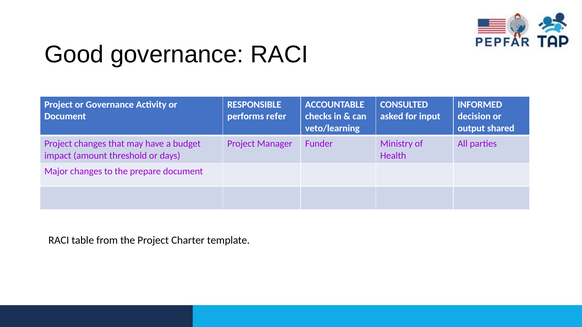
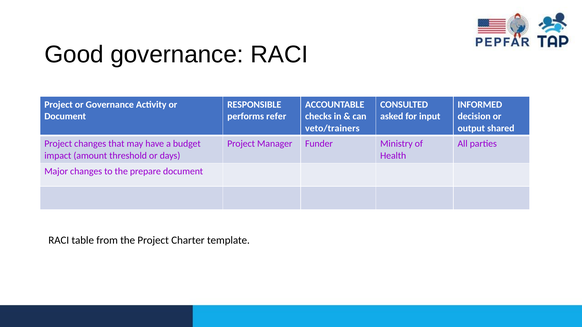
veto/learning: veto/learning -> veto/trainers (332, 128)
